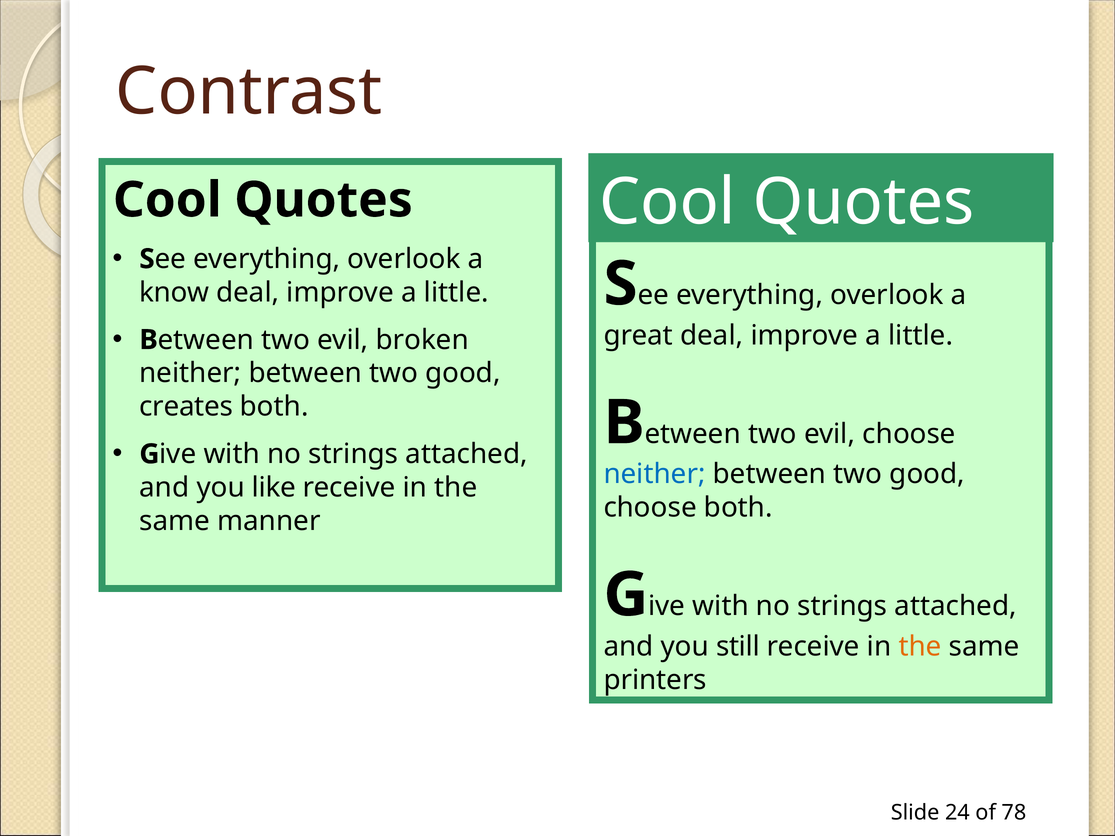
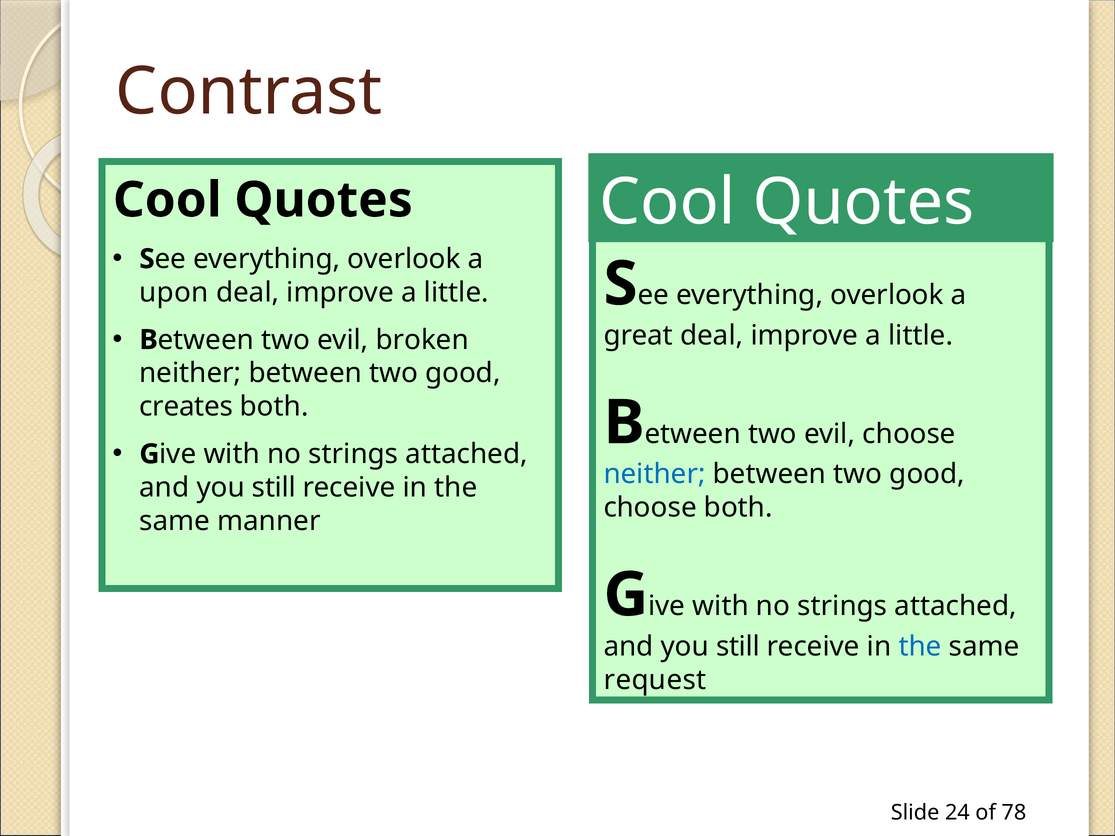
know: know -> upon (174, 293)
like: like -> still (274, 488)
the colour: orange -> blue (920, 647)
printers: printers -> request (655, 680)
